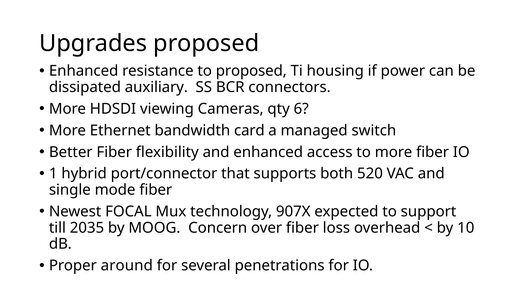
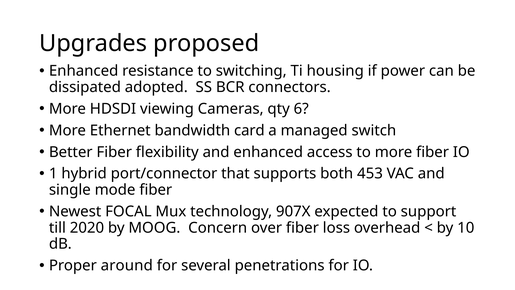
to proposed: proposed -> switching (251, 71)
auxiliary: auxiliary -> adopted (156, 87)
520: 520 -> 453 (370, 173)
2035: 2035 -> 2020 (87, 228)
